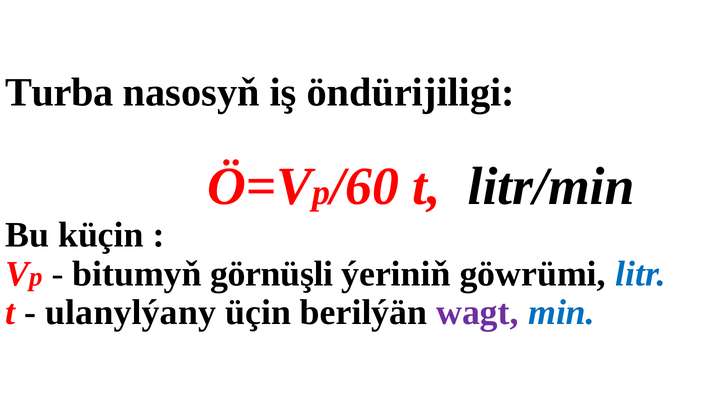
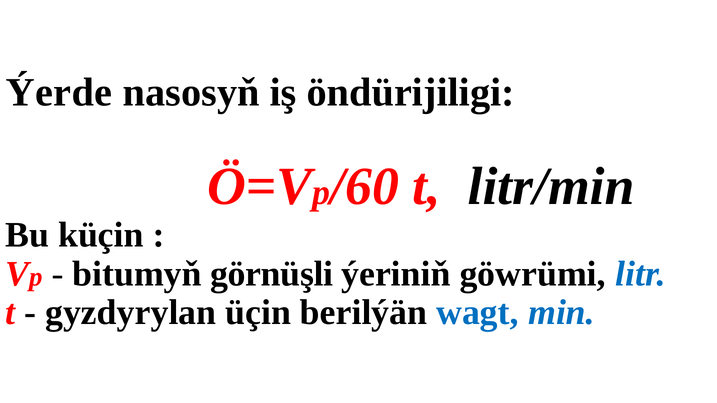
Turba: Turba -> Ýerde (59, 93)
ulanylýany: ulanylýany -> gyzdyrylan (131, 313)
wagt colour: purple -> blue (477, 313)
